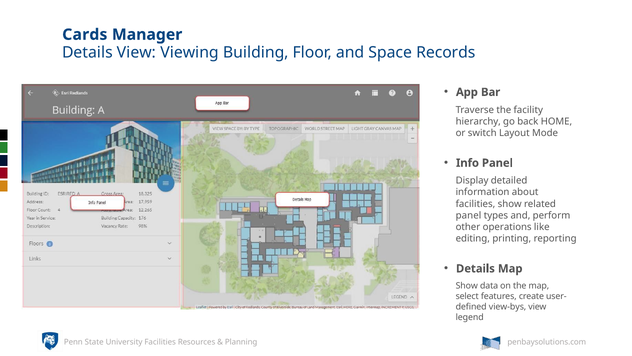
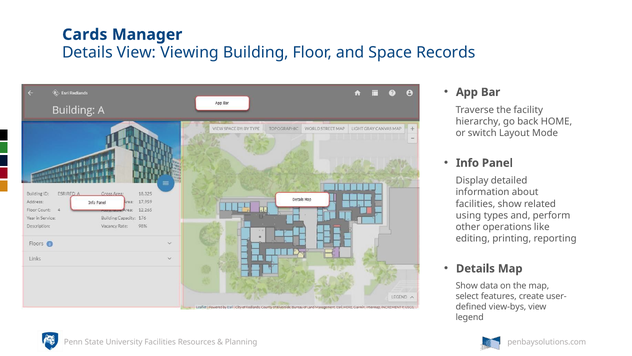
panel: panel -> using (468, 215)
